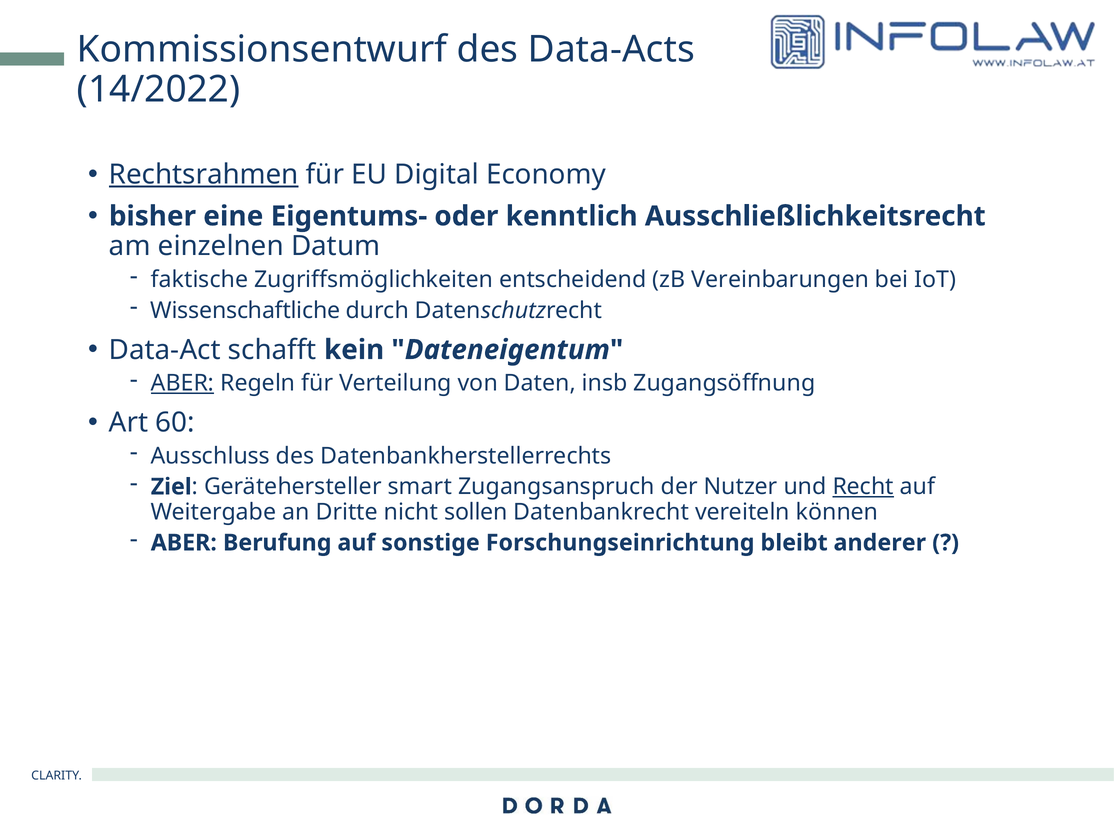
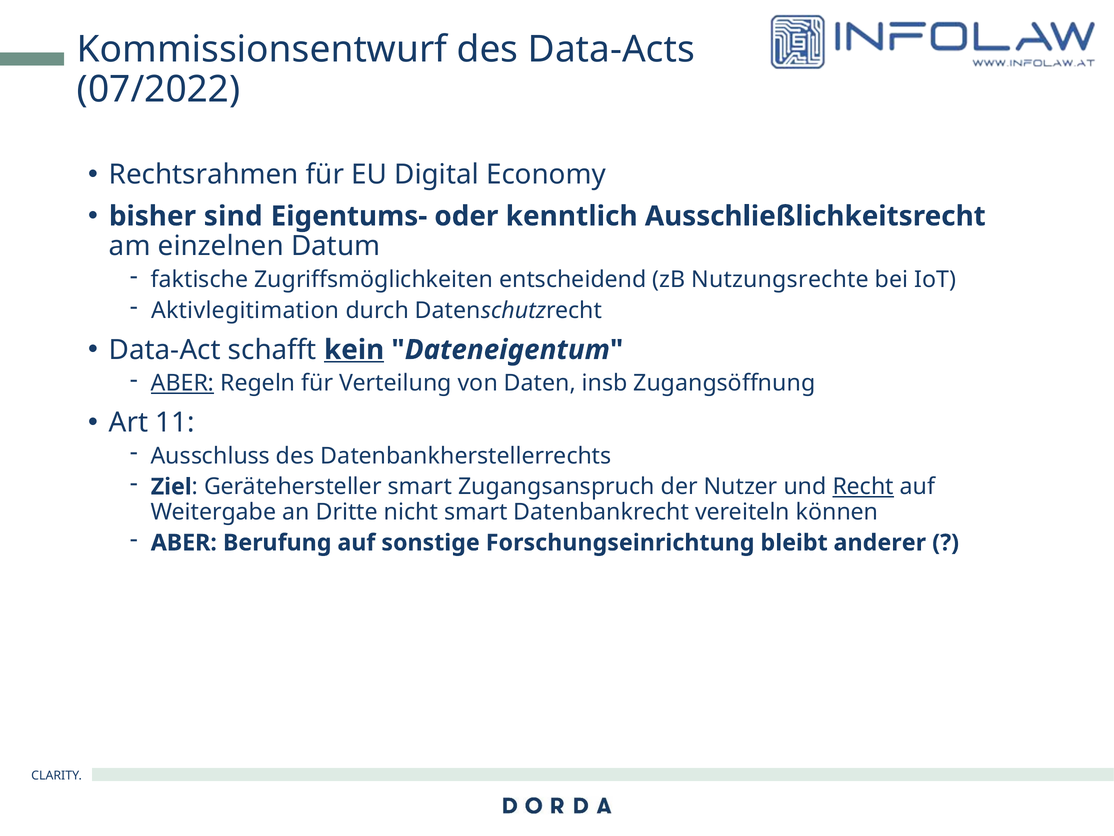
14/2022: 14/2022 -> 07/2022 (159, 89)
Rechtsrahmen underline: present -> none (204, 174)
eine: eine -> sind (233, 216)
Vereinbarungen: Vereinbarungen -> Nutzungsrechte (780, 280)
Wissenschaftliche: Wissenschaftliche -> Aktivlegitimation (245, 310)
kein underline: none -> present (354, 350)
60: 60 -> 11 (175, 422)
nicht sollen: sollen -> smart (476, 512)
